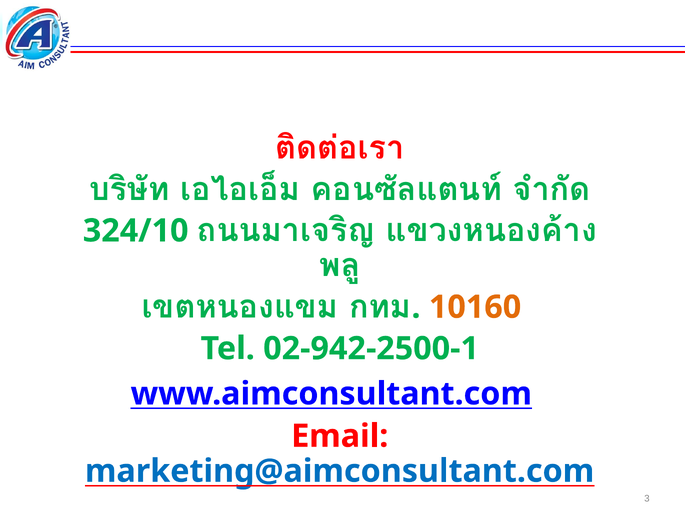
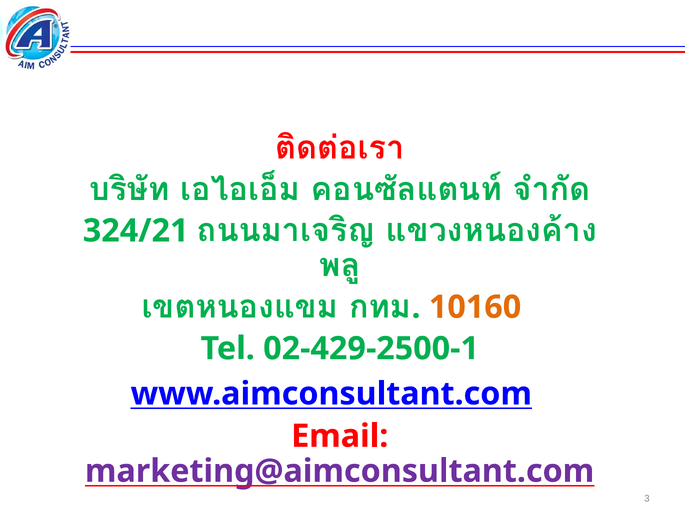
324/10: 324/10 -> 324/21 (136, 231)
02-942-2500-1: 02-942-2500-1 -> 02-429-2500-1 (371, 348)
marketing@aimconsultant.com colour: blue -> purple (340, 471)
